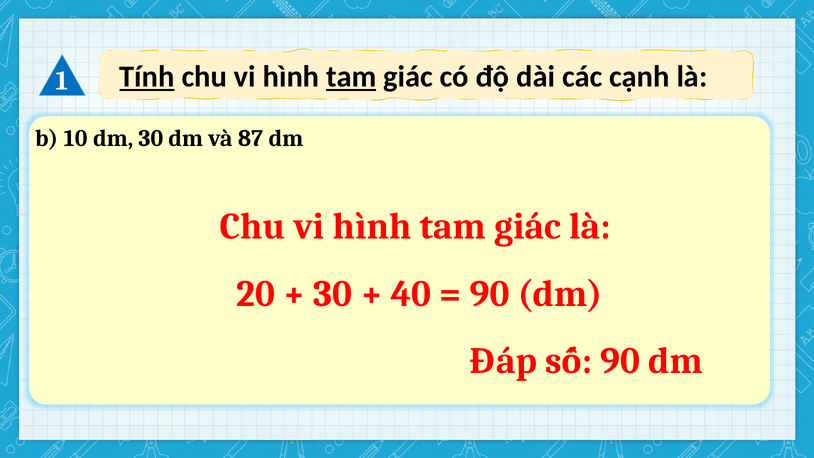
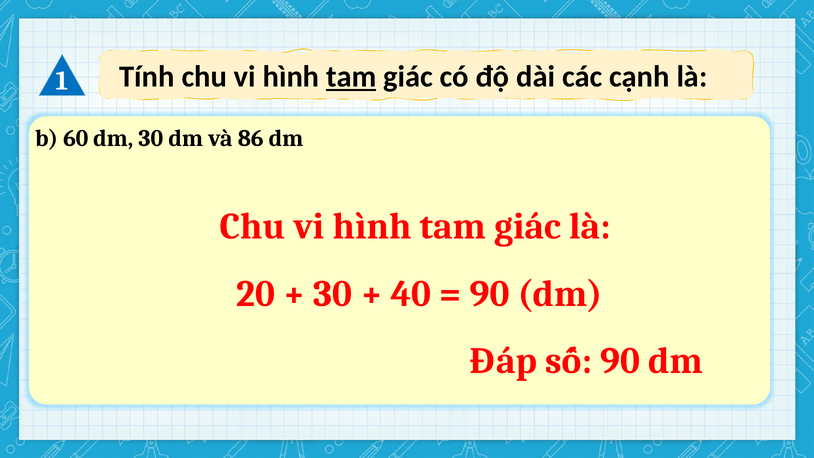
Tính underline: present -> none (147, 77)
10: 10 -> 60 (76, 138)
87: 87 -> 86 (251, 138)
